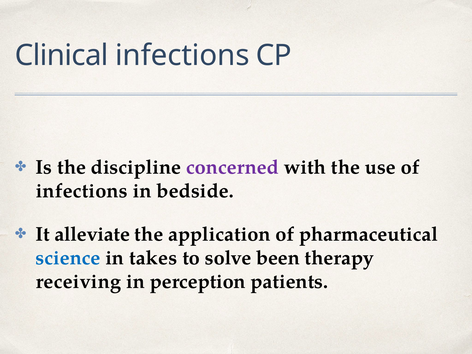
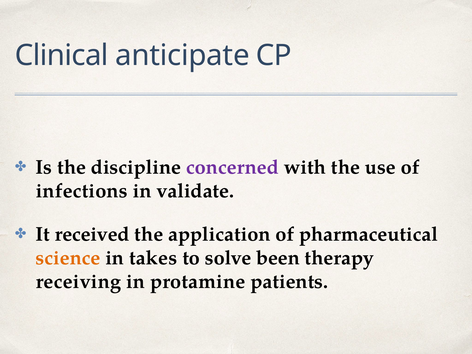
Clinical infections: infections -> anticipate (182, 55)
bedside: bedside -> validate (195, 191)
alleviate: alleviate -> received (92, 234)
science colour: blue -> orange (68, 258)
perception: perception -> protamine (198, 282)
